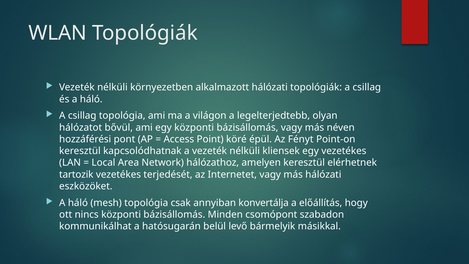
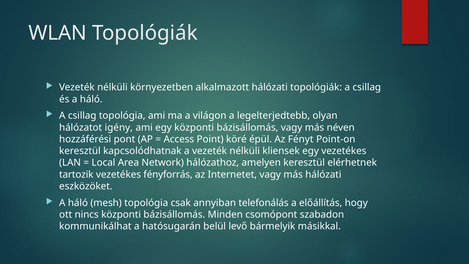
bővül: bővül -> igény (119, 127)
terjedését: terjedését -> fényforrás (168, 174)
konvertálja: konvertálja -> telefonálás (264, 203)
